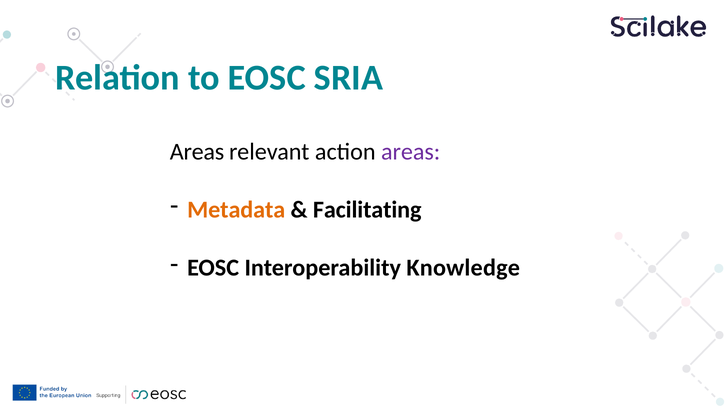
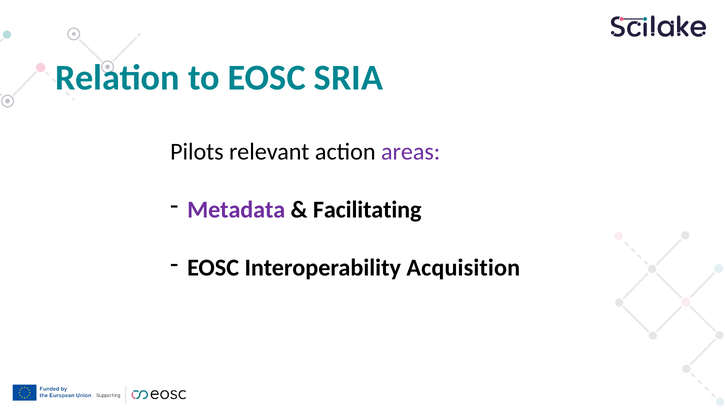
Areas: Areas -> Pilots (197, 152)
Metadata colour: orange -> purple (236, 210)
Knowledge: Knowledge -> Acquisition (463, 268)
